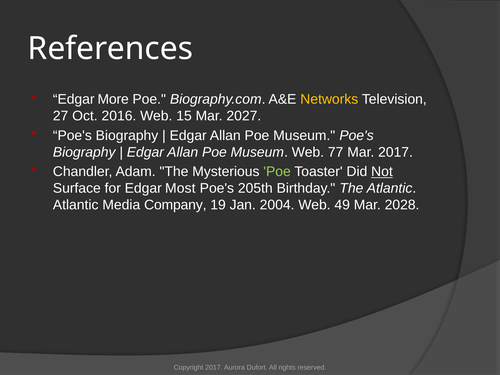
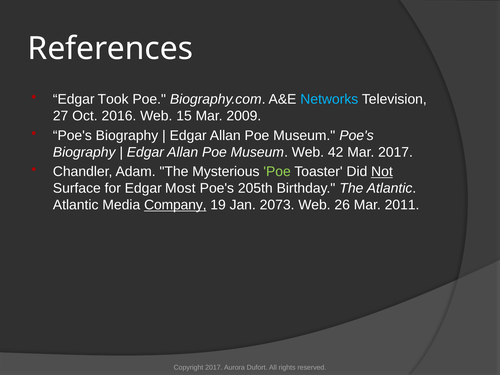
More: More -> Took (113, 99)
Networks colour: yellow -> light blue (329, 99)
2027: 2027 -> 2009 (244, 116)
77: 77 -> 42 (336, 152)
Company underline: none -> present (175, 205)
2004: 2004 -> 2073 (277, 205)
49: 49 -> 26 (342, 205)
2028: 2028 -> 2011 (402, 205)
